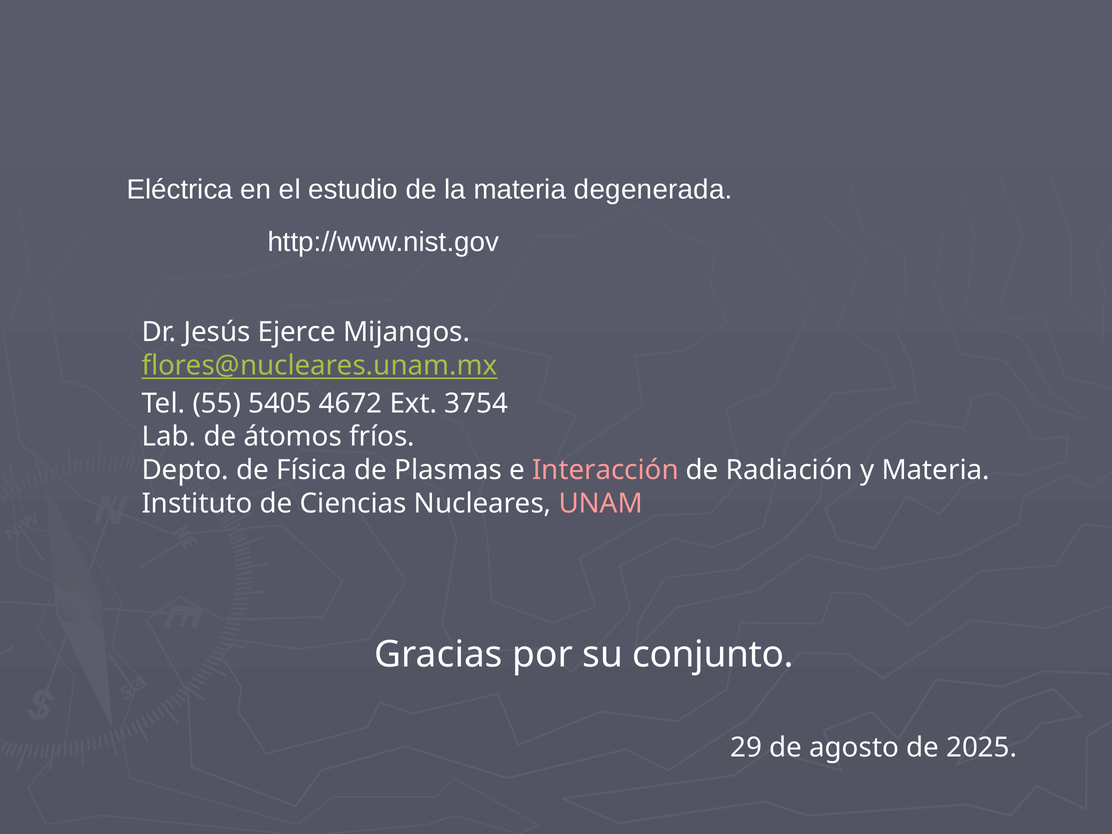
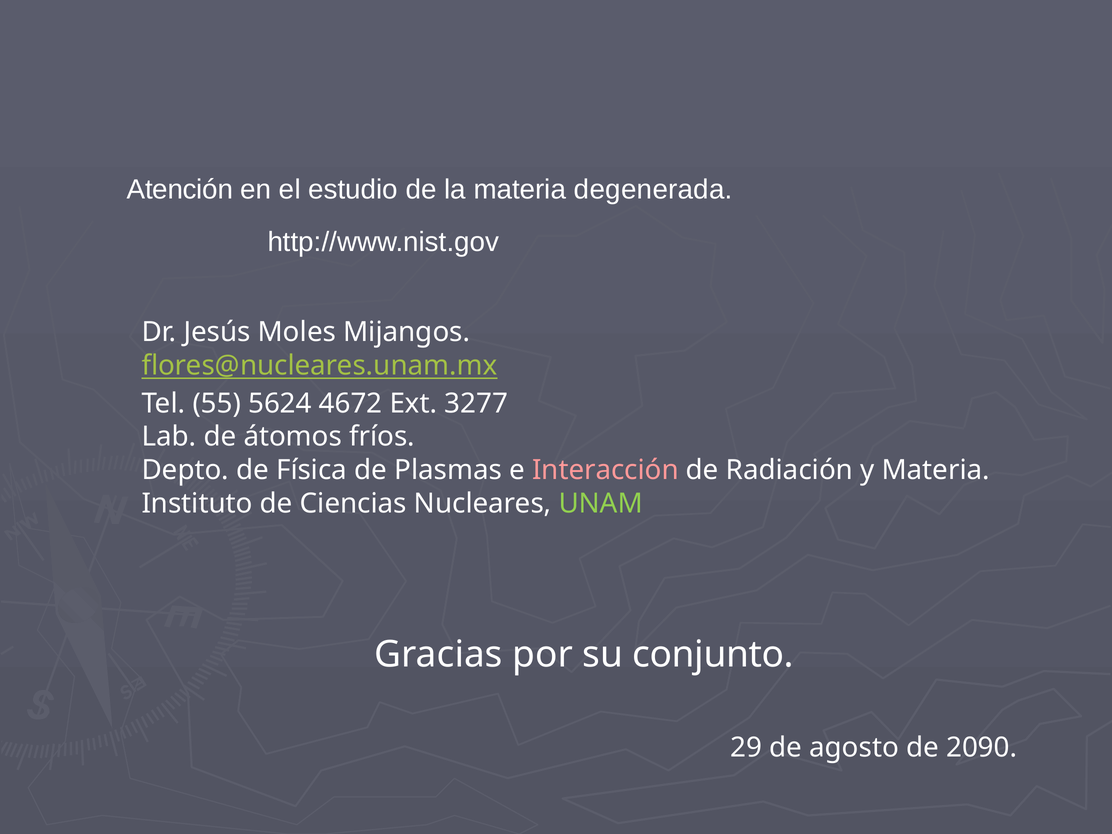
Eléctrica: Eléctrica -> Atención (180, 189)
Ejerce: Ejerce -> Moles (297, 332)
5405: 5405 -> 5624 (280, 403)
3754: 3754 -> 3277 (476, 403)
UNAM colour: pink -> light green (601, 503)
2025: 2025 -> 2090 (982, 748)
